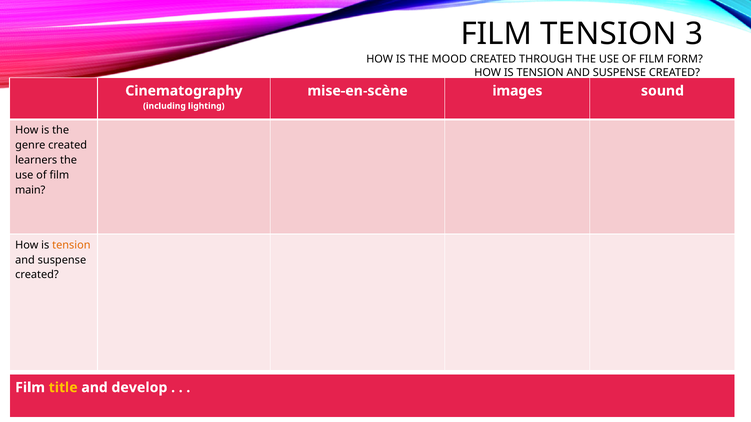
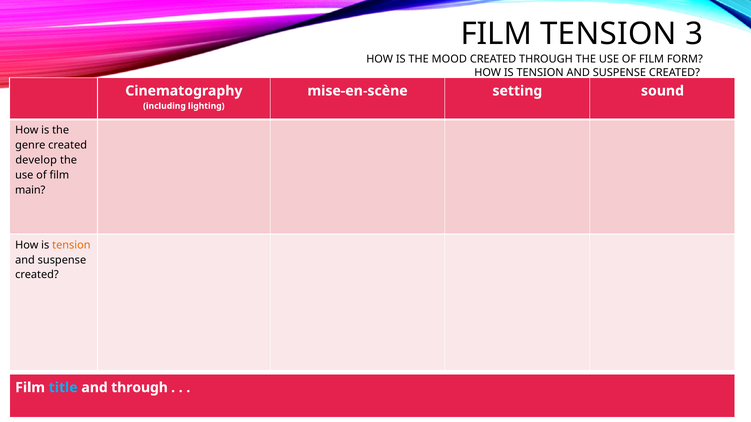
images: images -> setting (517, 91)
learners: learners -> develop (36, 160)
title colour: yellow -> light blue (63, 388)
and develop: develop -> through (140, 388)
